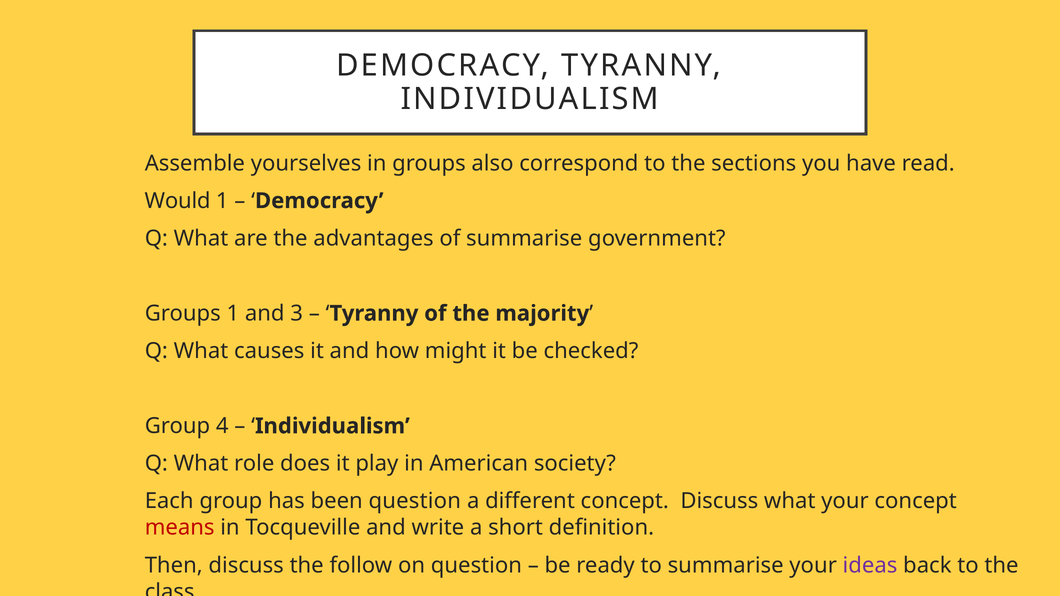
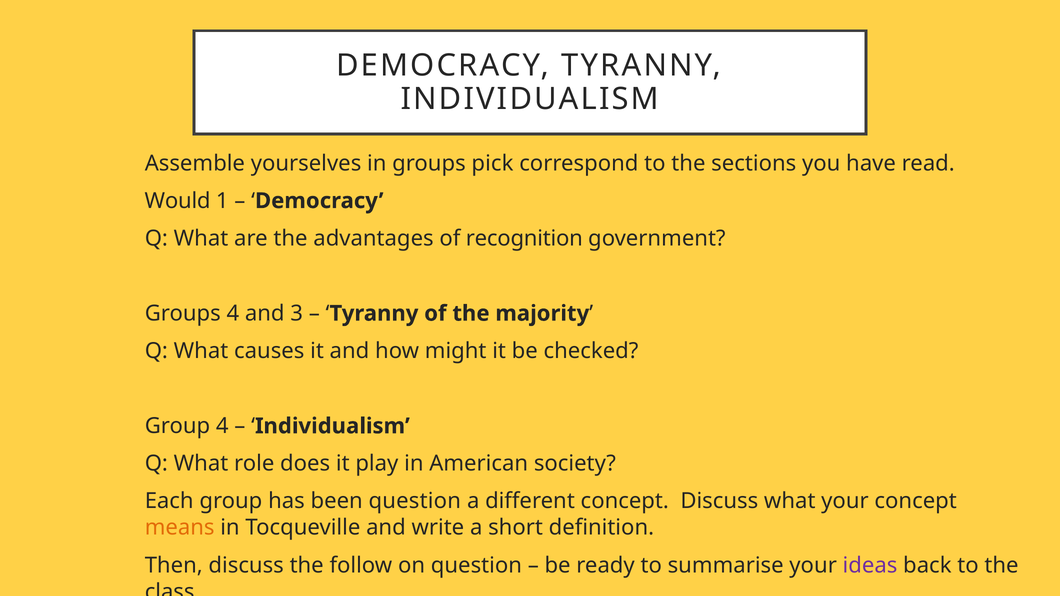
also: also -> pick (492, 163)
of summarise: summarise -> recognition (524, 238)
Groups 1: 1 -> 4 (233, 314)
means colour: red -> orange (180, 528)
